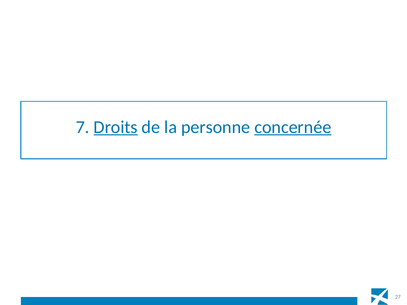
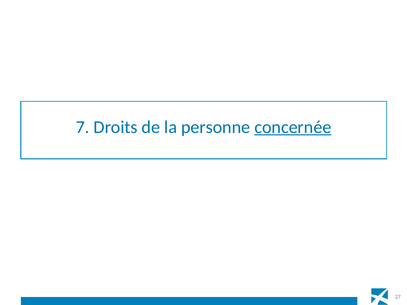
Droits underline: present -> none (116, 127)
